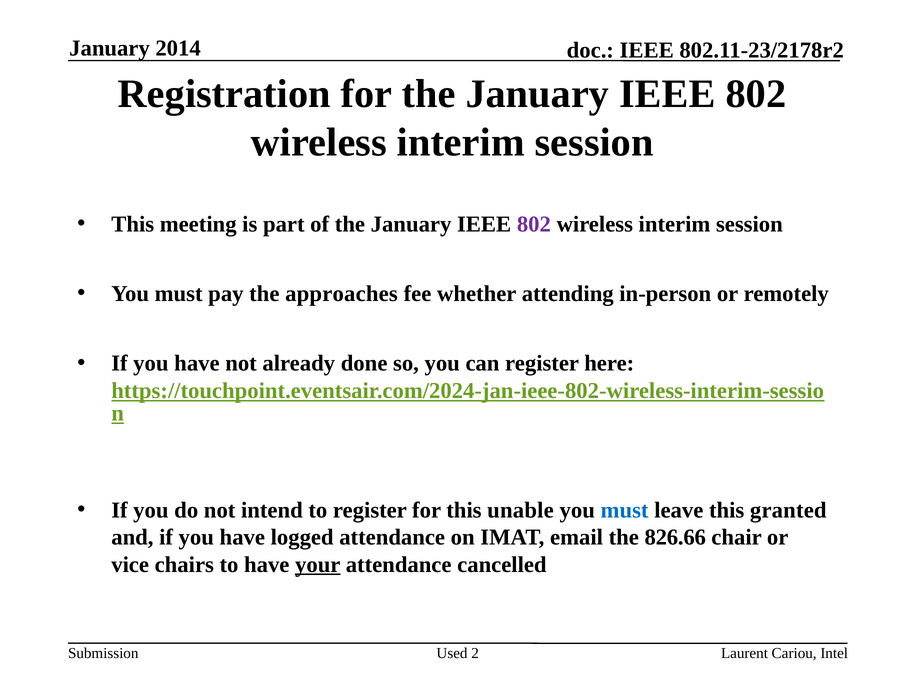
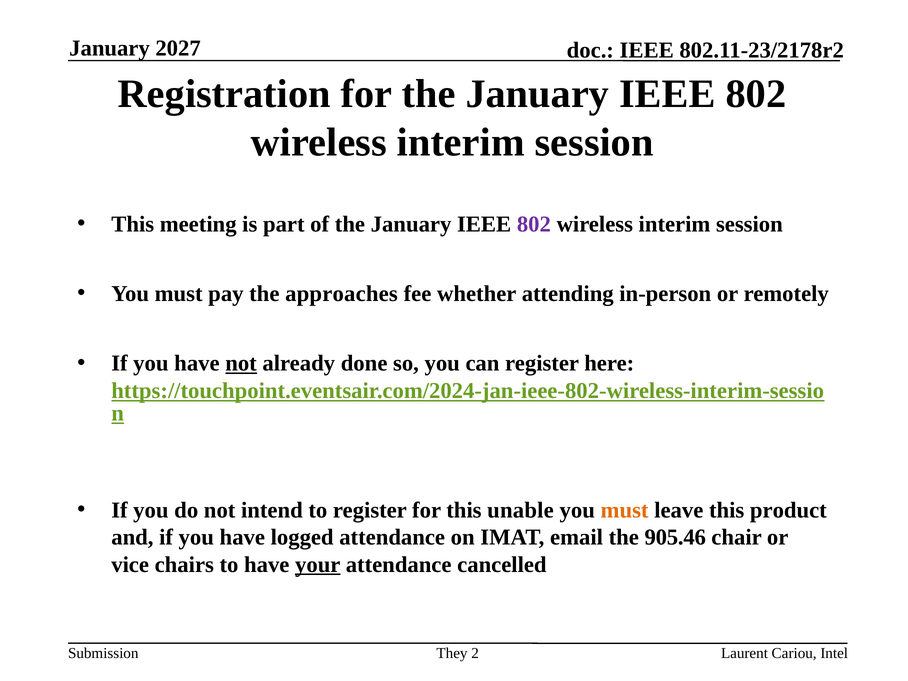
2014: 2014 -> 2027 (178, 48)
not underline: none -> present (241, 363)
must colour: blue -> orange (625, 510)
granted: granted -> product (788, 510)
826.66: 826.66 -> 905.46 (675, 537)
Used: Used -> They (452, 653)
